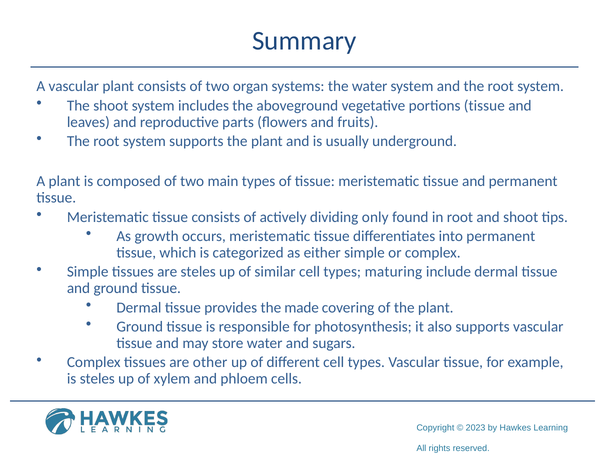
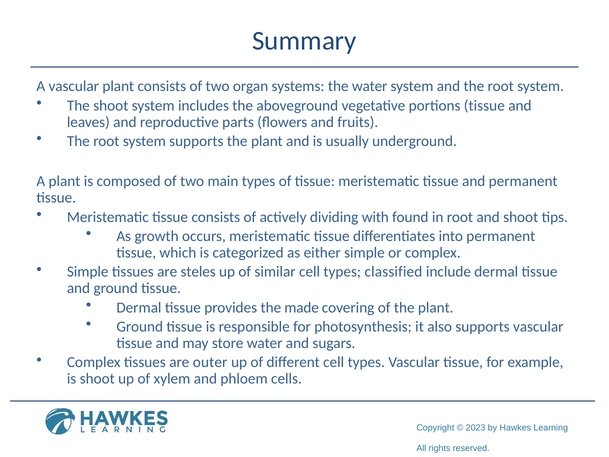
only: only -> with (375, 217)
maturing: maturing -> classified (393, 272)
other: other -> outer (210, 362)
is steles: steles -> shoot (97, 379)
